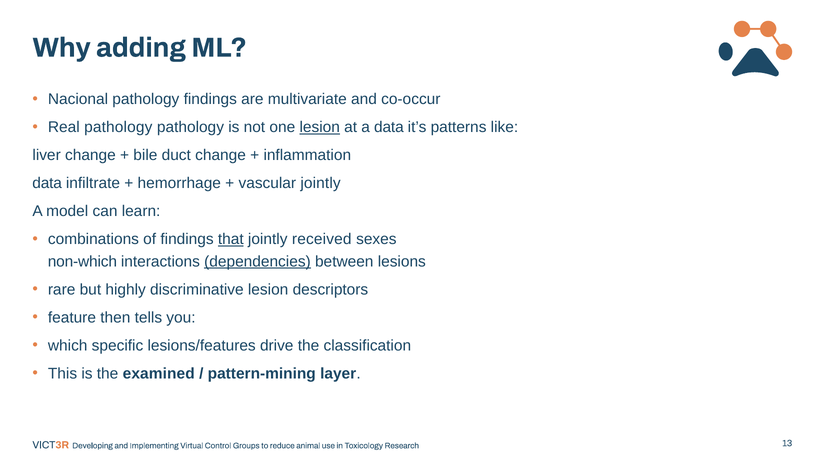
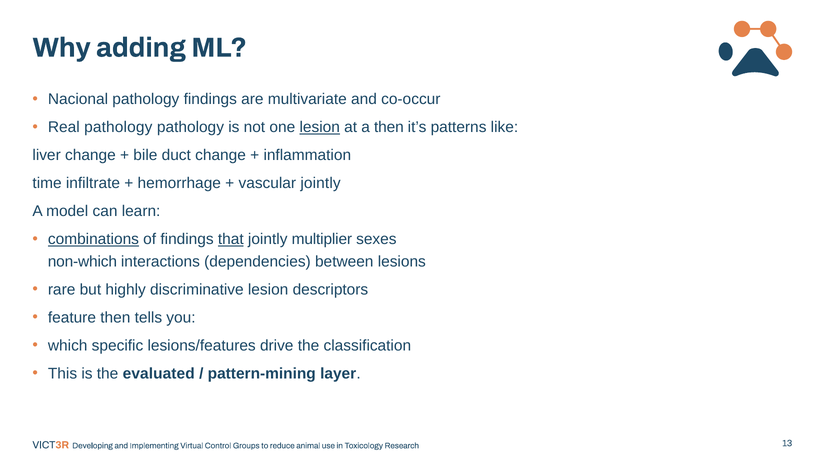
a data: data -> then (389, 127)
data: data -> time (47, 183)
combinations underline: none -> present (93, 239)
received: received -> multiplier (322, 239)
dependencies underline: present -> none (257, 262)
examined: examined -> evaluated (159, 374)
